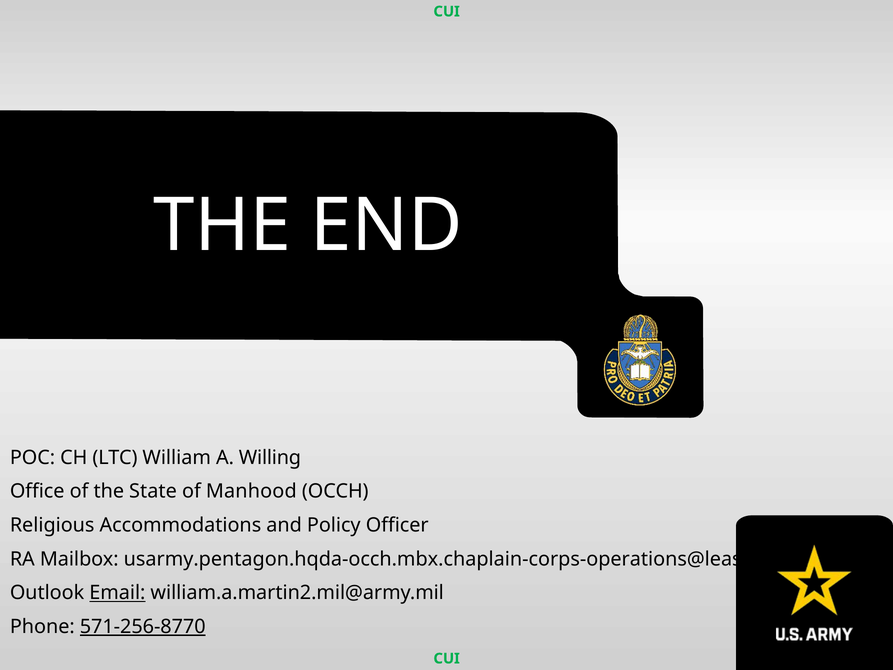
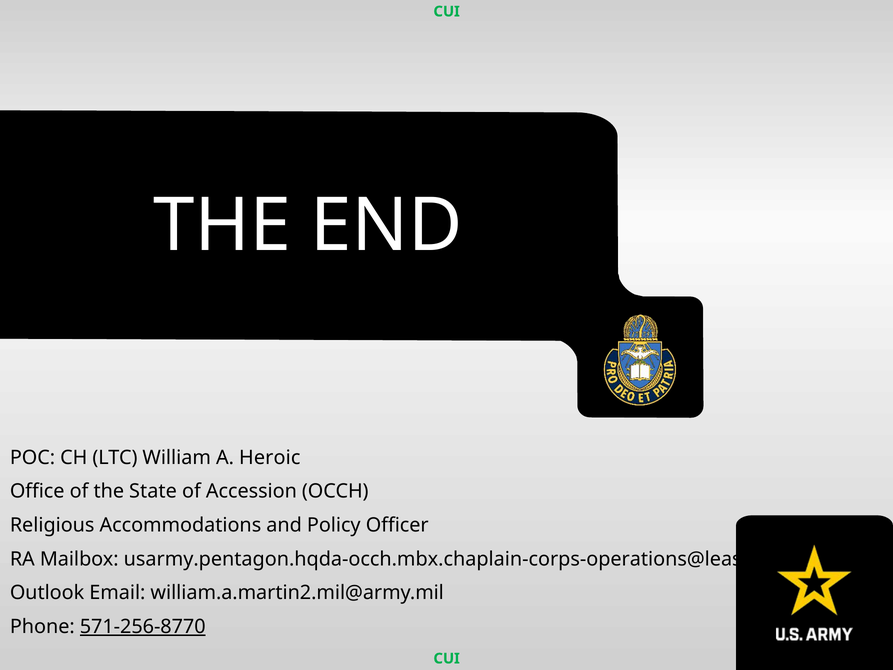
Willing: Willing -> Heroic (270, 457)
Manhood: Manhood -> Accession (251, 491)
Email underline: present -> none (117, 593)
